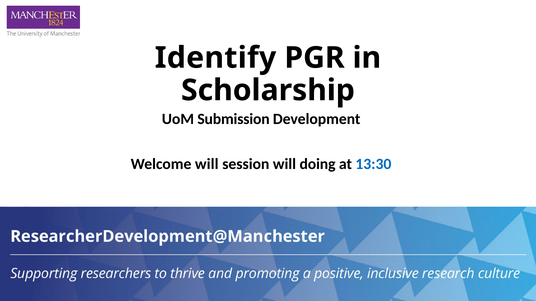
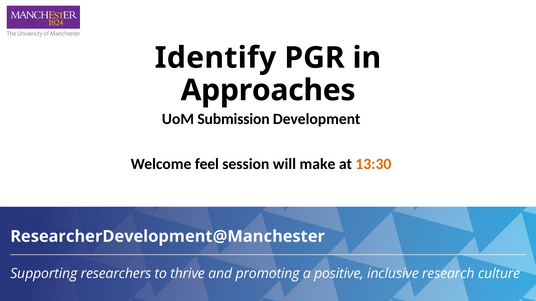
Scholarship: Scholarship -> Approaches (268, 90)
Welcome will: will -> feel (207, 164)
doing: doing -> make (317, 164)
13:30 colour: blue -> orange (373, 164)
